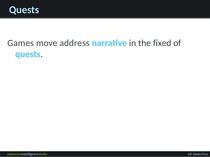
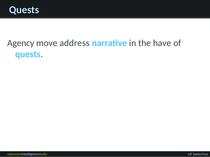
Games: Games -> Agency (21, 43)
fixed: fixed -> have (162, 43)
